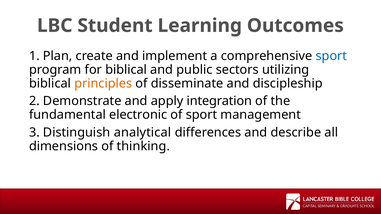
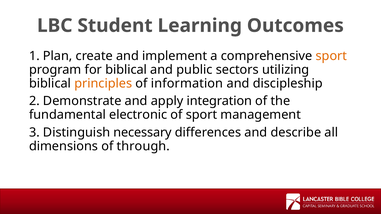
sport colour: blue -> orange (331, 56)
disseminate: disseminate -> information (187, 83)
analytical: analytical -> necessary (143, 133)
thinking: thinking -> through (143, 146)
